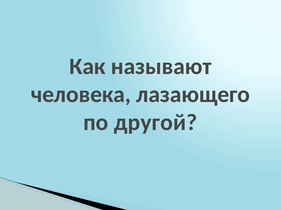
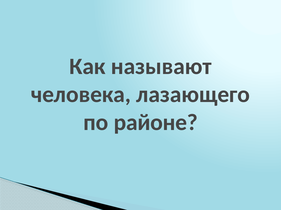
другой: другой -> районе (156, 123)
